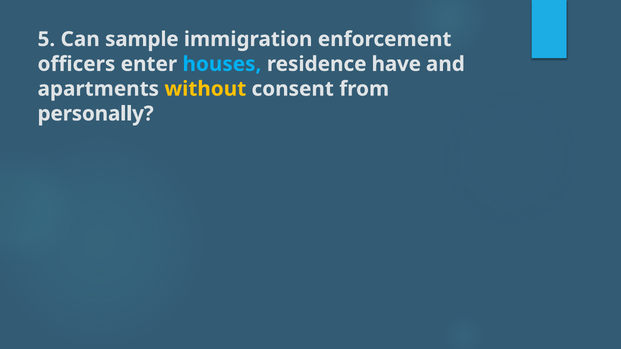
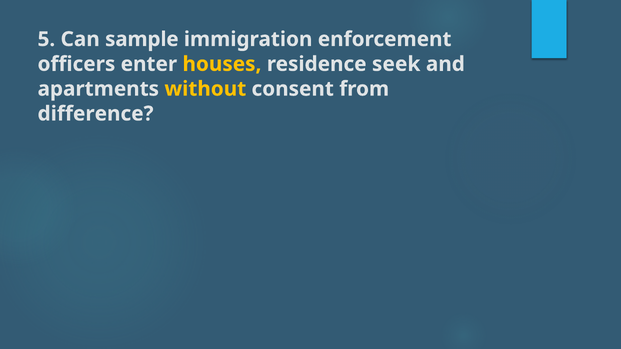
houses colour: light blue -> yellow (222, 64)
have: have -> seek (396, 64)
personally: personally -> difference (96, 114)
